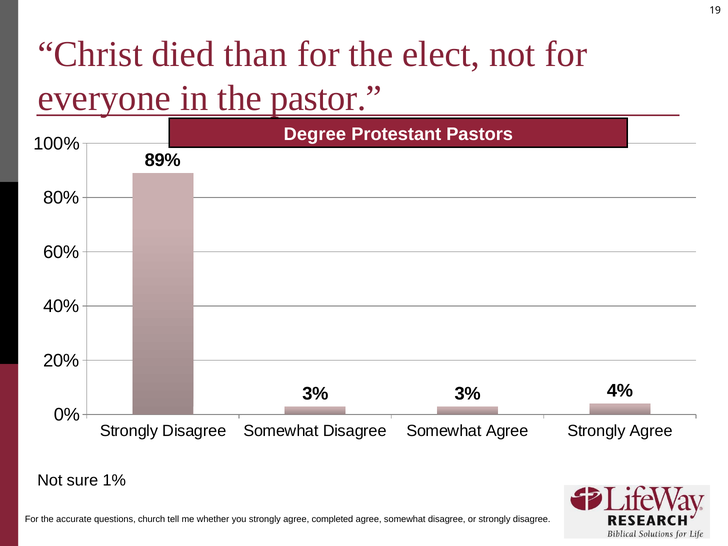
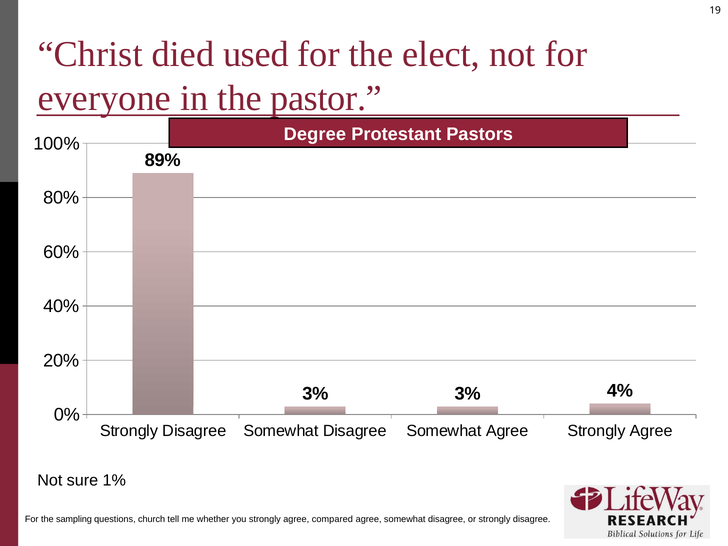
than: than -> used (256, 54)
accurate: accurate -> sampling (74, 519)
completed: completed -> compared (332, 519)
